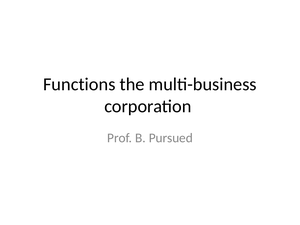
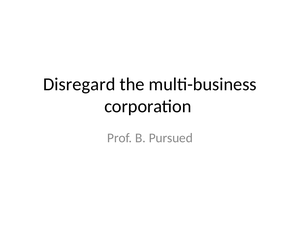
Functions: Functions -> Disregard (79, 84)
